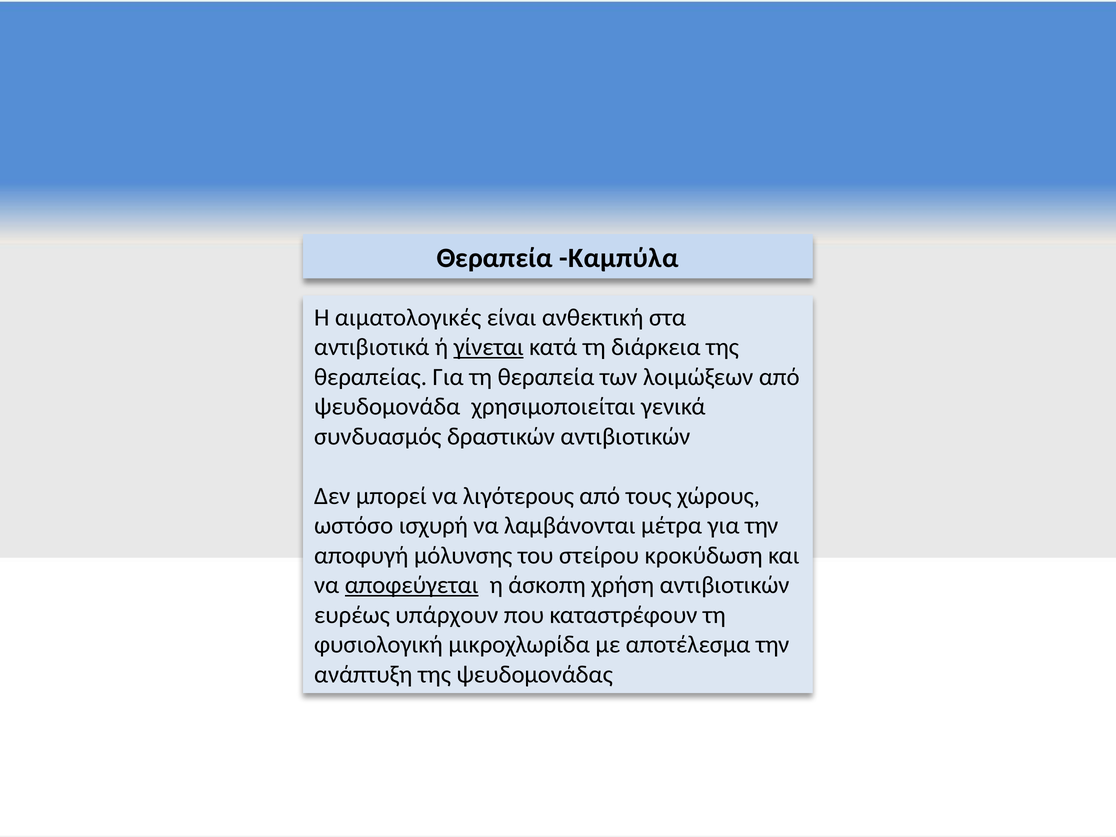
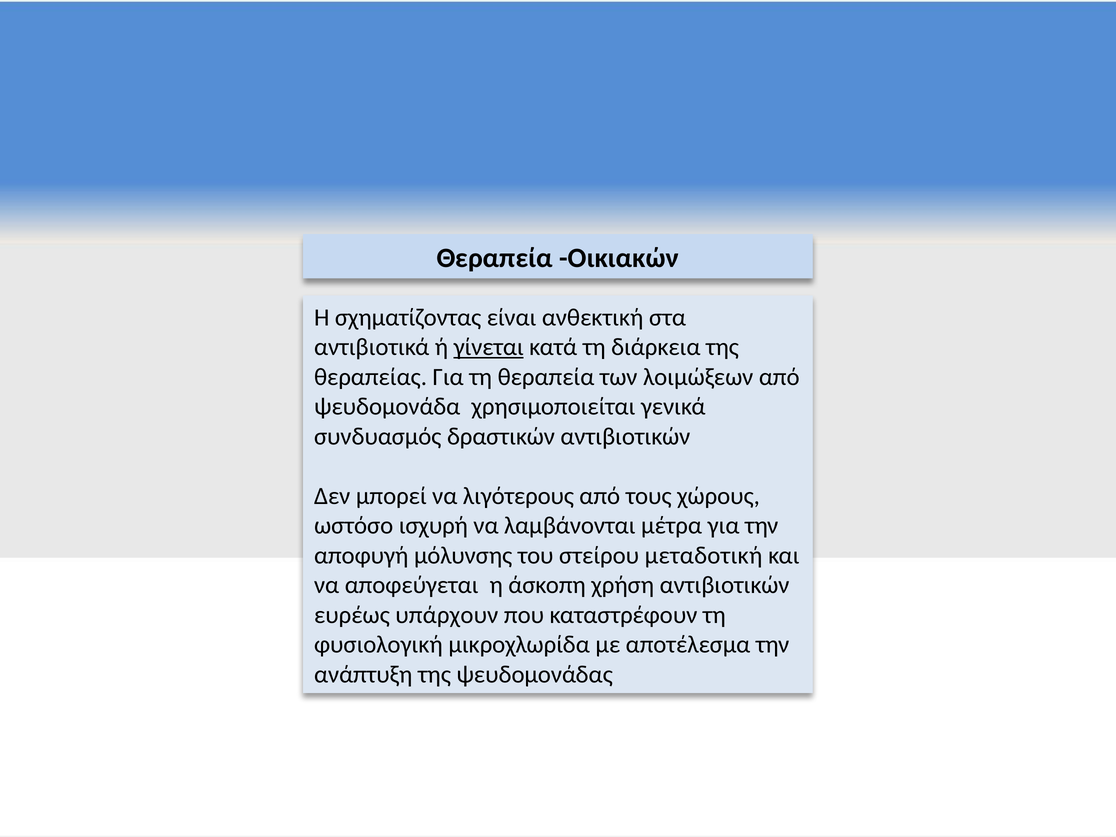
Καμπύλα: Καμπύλα -> Οικιακών (619, 258)
αιματολογικές: αιματολογικές -> σχηματίζοντας (408, 318)
κροκύδωση: κροκύδωση -> μεταδοτική (704, 556)
αποφεύγεται underline: present -> none (412, 585)
